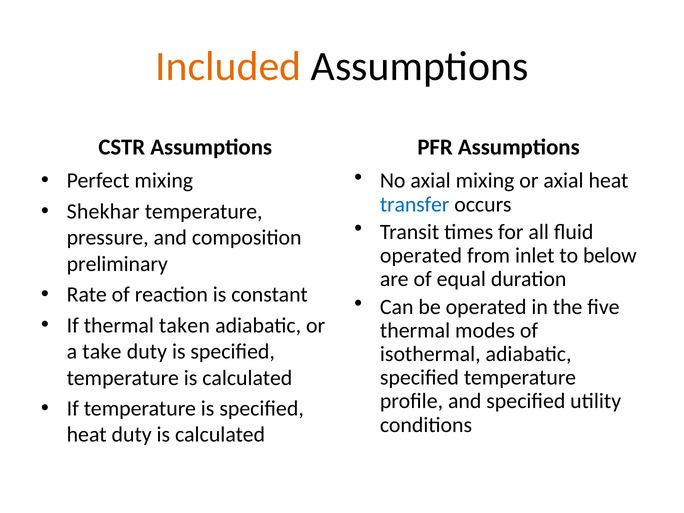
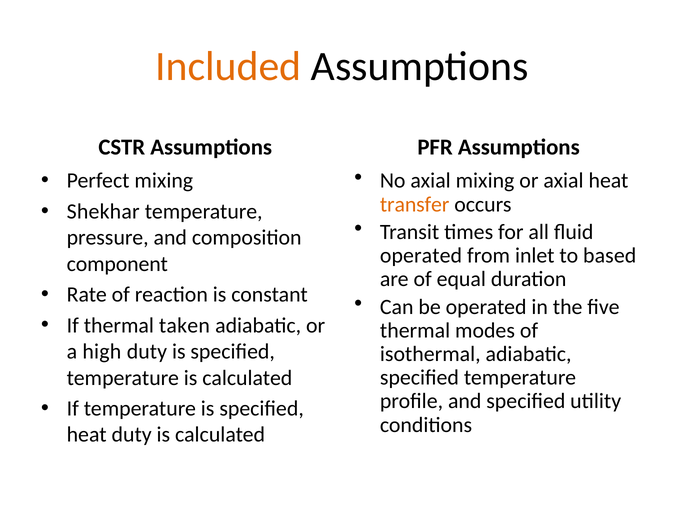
transfer colour: blue -> orange (415, 204)
below: below -> based (610, 256)
preliminary: preliminary -> component (117, 264)
take: take -> high (102, 352)
